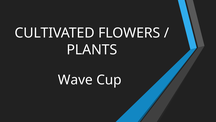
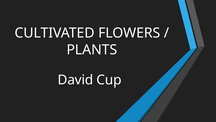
Wave: Wave -> David (75, 80)
